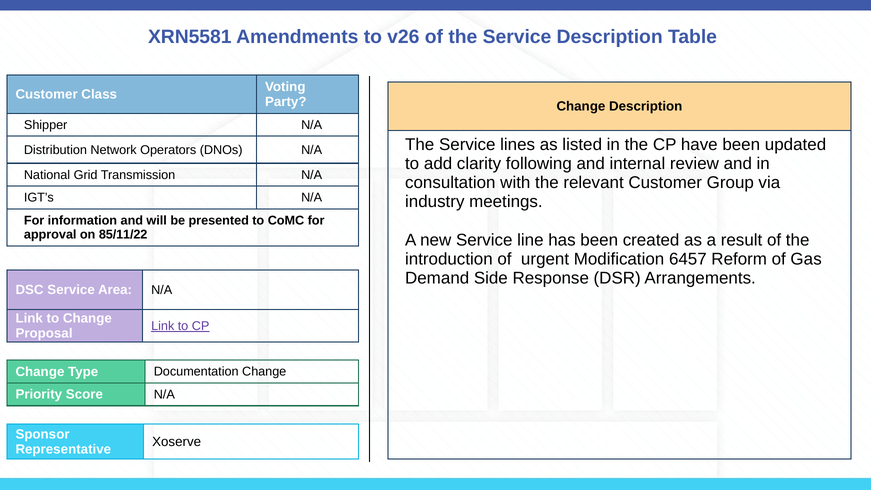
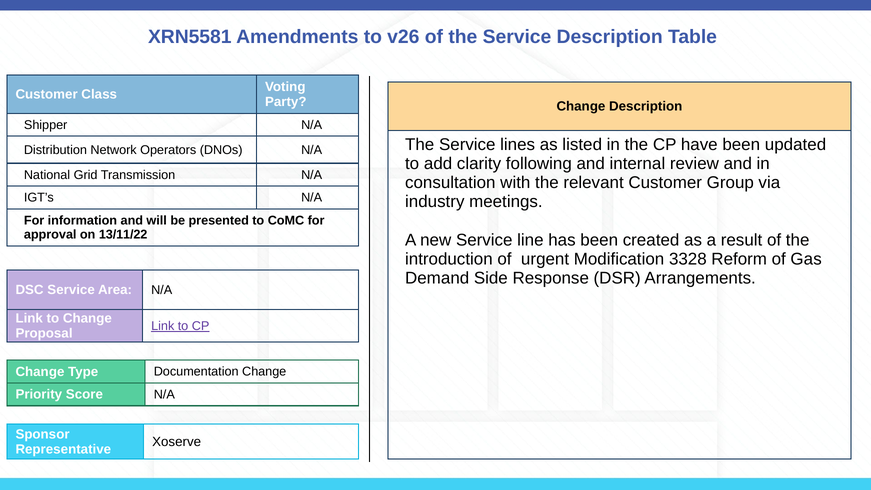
85/11/22: 85/11/22 -> 13/11/22 (123, 235)
6457: 6457 -> 3328 (688, 259)
